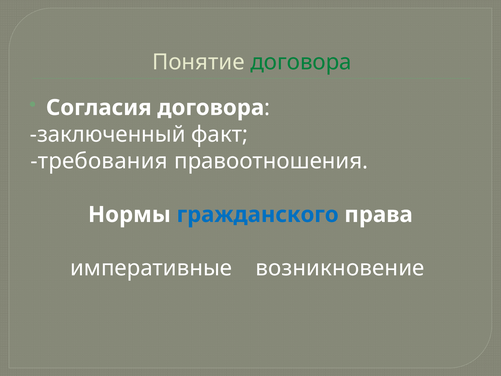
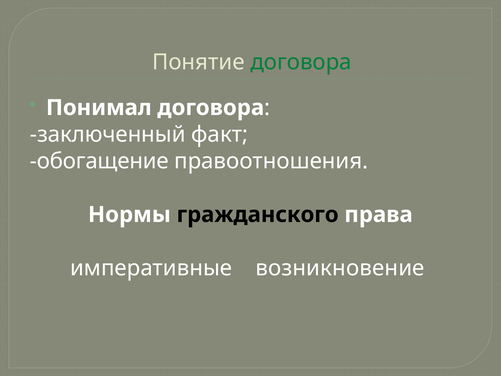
Согласия: Согласия -> Понимал (99, 108)
требования: требования -> обогащение (99, 161)
гражданского colour: blue -> black (258, 214)
